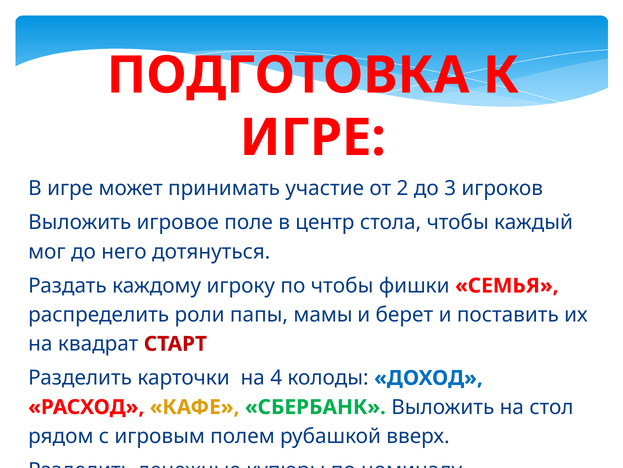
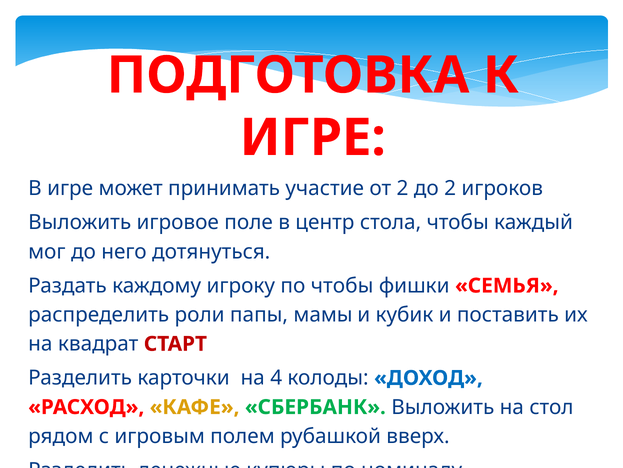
до 3: 3 -> 2 (450, 188)
берет: берет -> кубик (404, 314)
